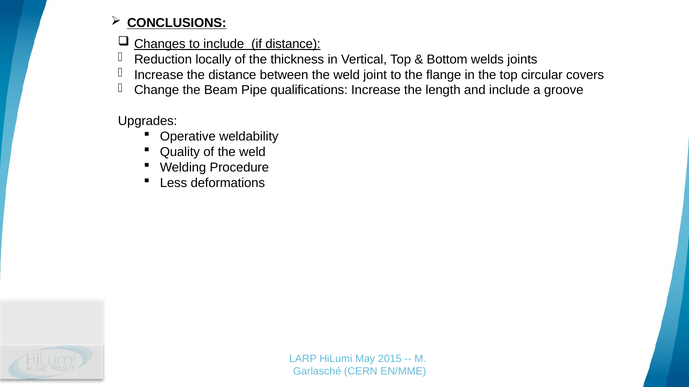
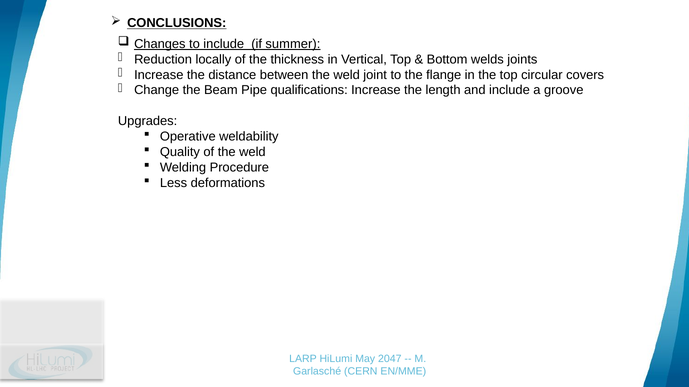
if distance: distance -> summer (293, 44)
2015: 2015 -> 2047 (390, 359)
